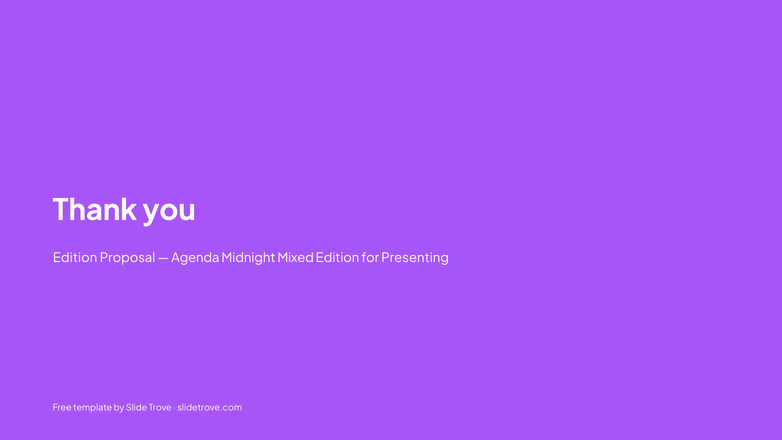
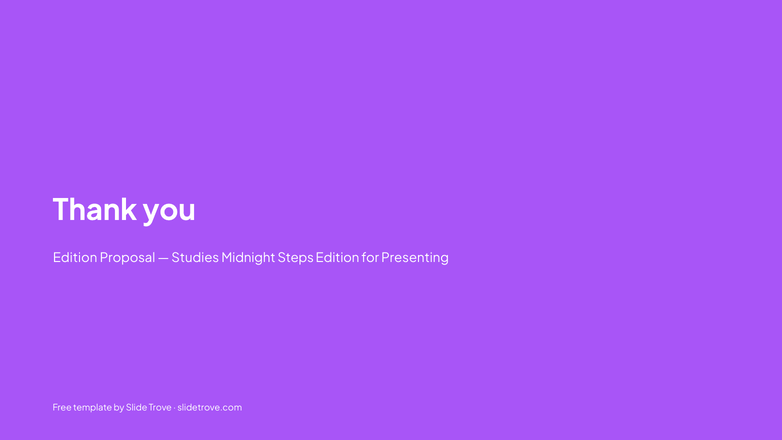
Agenda: Agenda -> Studies (195, 258)
Mixed: Mixed -> Steps (296, 258)
